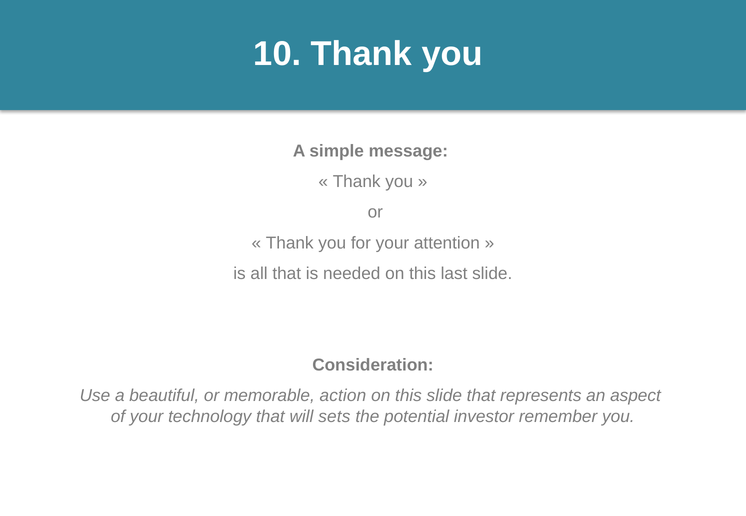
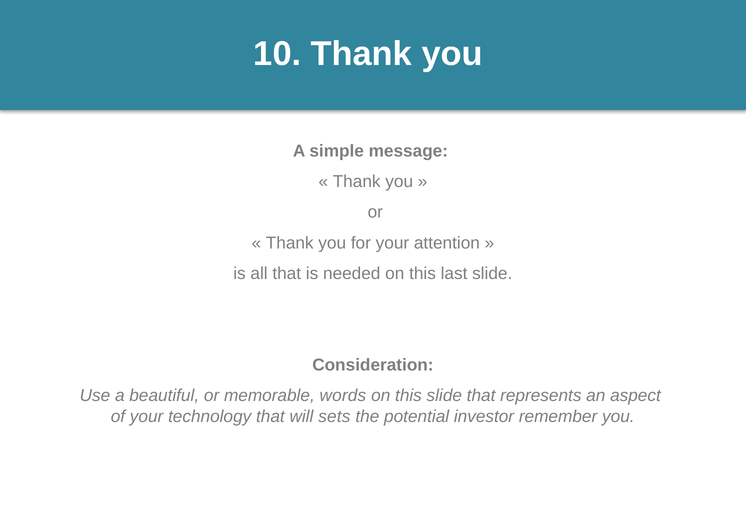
action: action -> words (343, 396)
